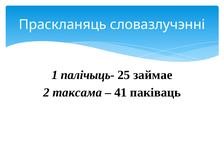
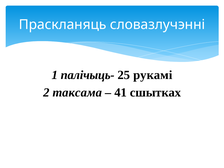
займае: займае -> рукамі (153, 75)
паківаць: паківаць -> сшытках (155, 92)
